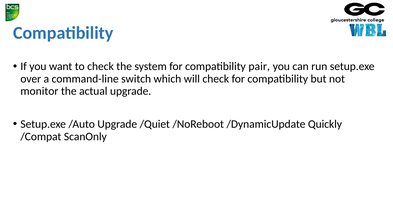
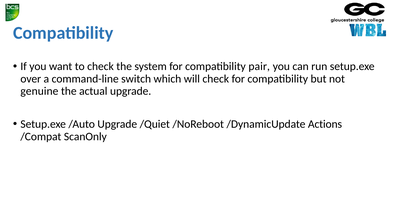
monitor: monitor -> genuine (39, 91)
Quickly: Quickly -> Actions (325, 124)
